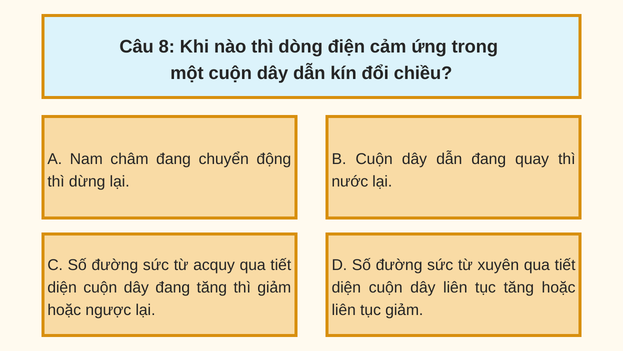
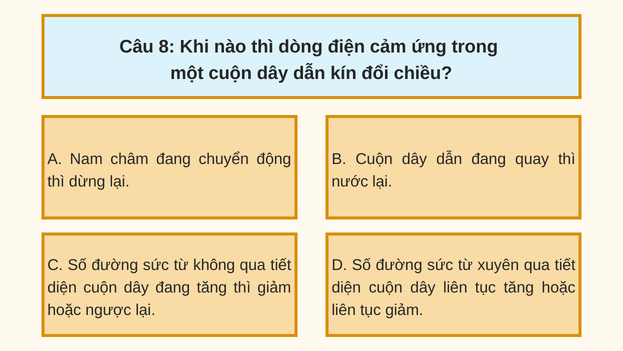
acquy: acquy -> không (214, 265)
